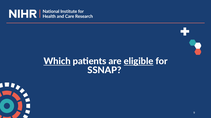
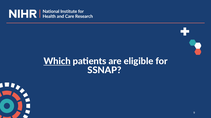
eligible underline: present -> none (139, 62)
